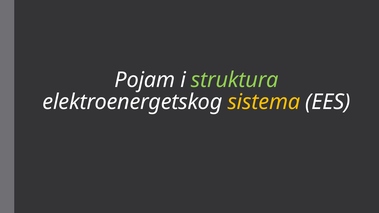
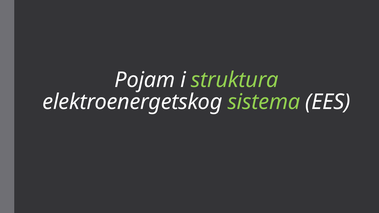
sistema colour: yellow -> light green (264, 102)
